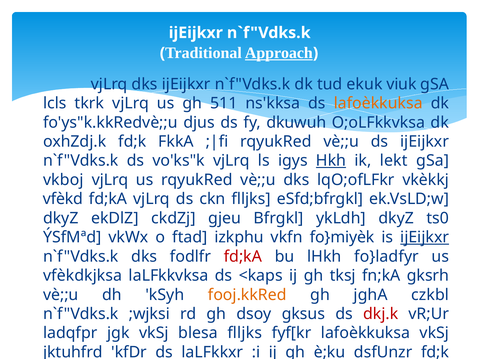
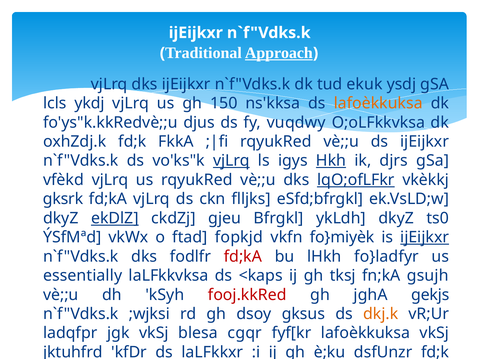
viuk: viuk -> ysdj (401, 84)
tkrk: tkrk -> ykdj (89, 103)
511: 511 -> 150 (224, 103)
dkuwuh: dkuwuh -> vuqdwy (296, 122)
vjLrq underline: none -> present (231, 160)
lekt: lekt -> djrs (394, 160)
vkboj: vkboj -> vfèkd (63, 180)
lqO;ofLFkr underline: none -> present (356, 180)
vfèkd: vfèkd -> gksrk (63, 199)
ekDlZ underline: none -> present (115, 218)
izkphu: izkphu -> fopkjd (239, 237)
vfèkdkjksa: vfèkdkjksa -> essentially (83, 275)
gksrh: gksrh -> gsujh (428, 275)
fooj.kkRed colour: orange -> red (247, 294)
czkbl: czkbl -> gekjs (430, 294)
dkj.k colour: red -> orange (381, 313)
blesa flljks: flljks -> cgqr (245, 333)
